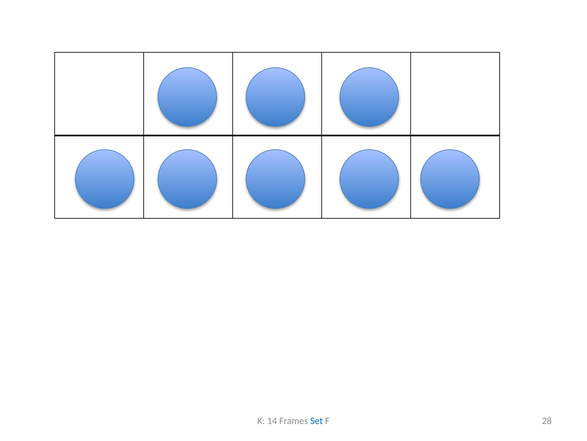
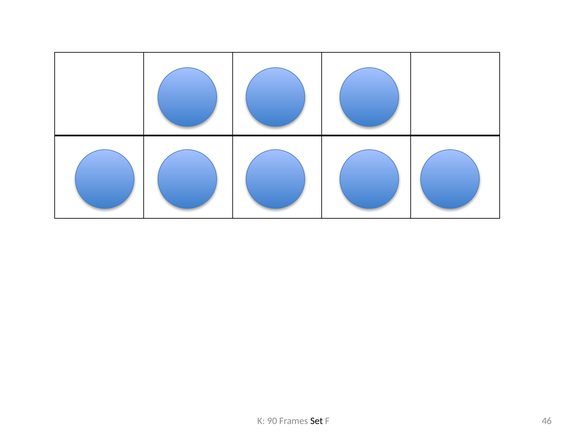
14: 14 -> 90 (272, 420)
Set colour: blue -> black (317, 420)
28: 28 -> 46 (547, 420)
